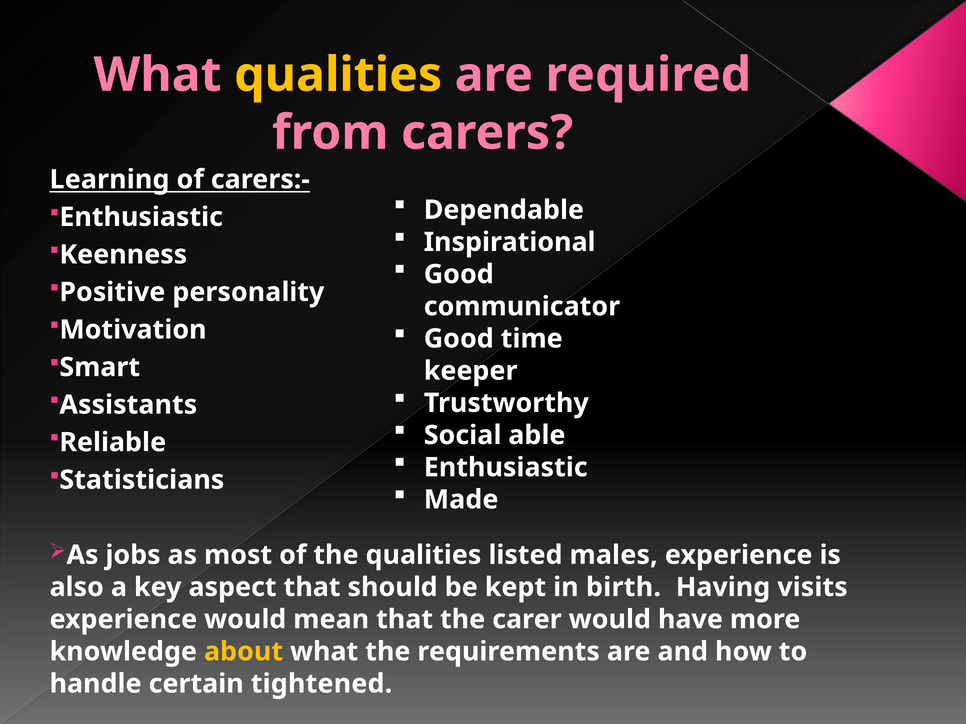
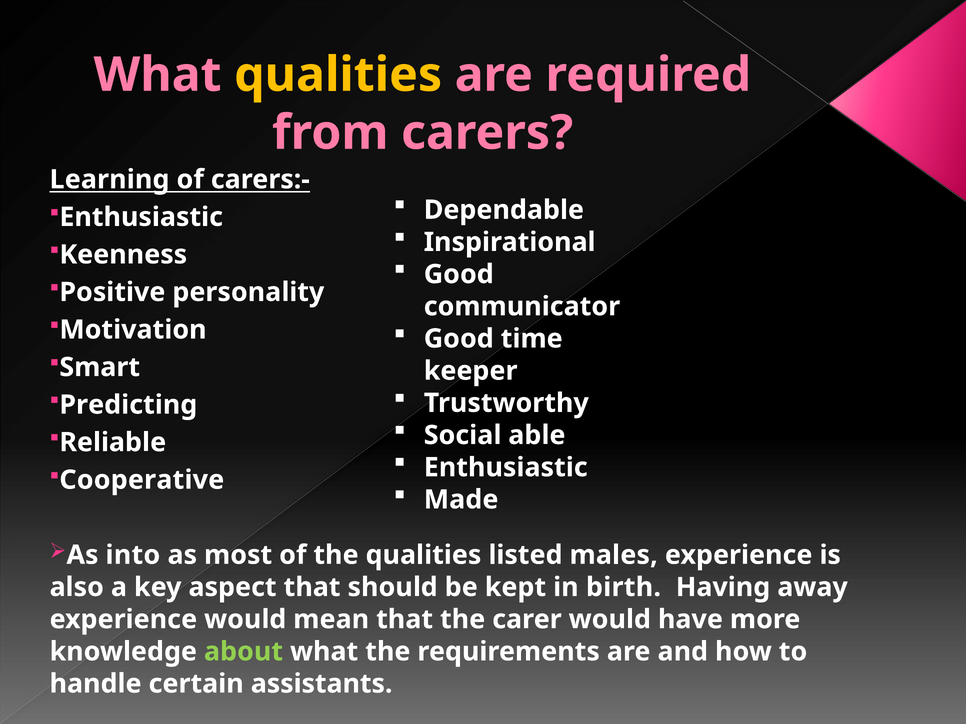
Assistants: Assistants -> Predicting (128, 405)
Statisticians: Statisticians -> Cooperative (142, 480)
jobs: jobs -> into (133, 555)
visits: visits -> away (813, 588)
about colour: yellow -> light green (243, 652)
tightened: tightened -> assistants (322, 684)
